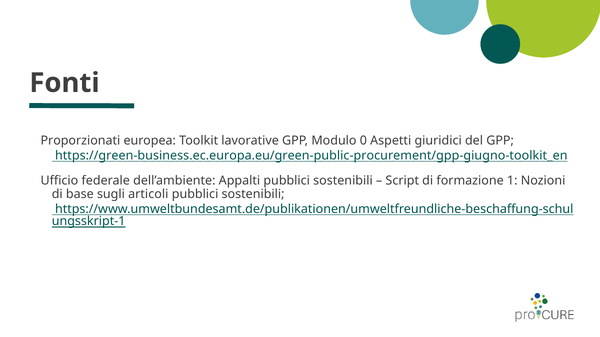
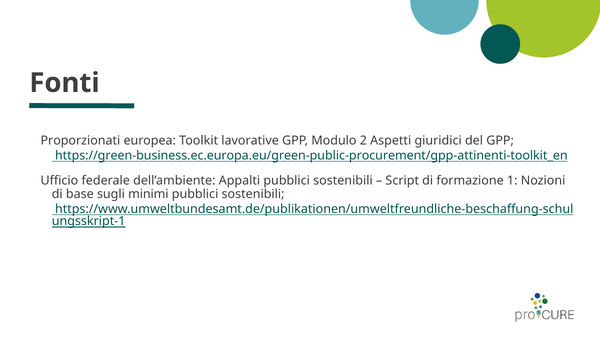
0: 0 -> 2 (363, 141)
https://green-business.ec.europa.eu/green-public-procurement/gpp-giugno-toolkit_en: https://green-business.ec.europa.eu/green-public-procurement/gpp-giugno-toolkit_en -> https://green-business.ec.europa.eu/green-public-procurement/gpp-attinenti-toolkit_en (311, 156)
articoli: articoli -> minimi (148, 194)
